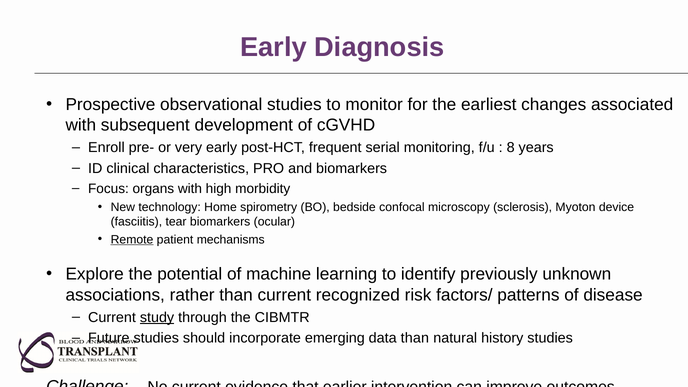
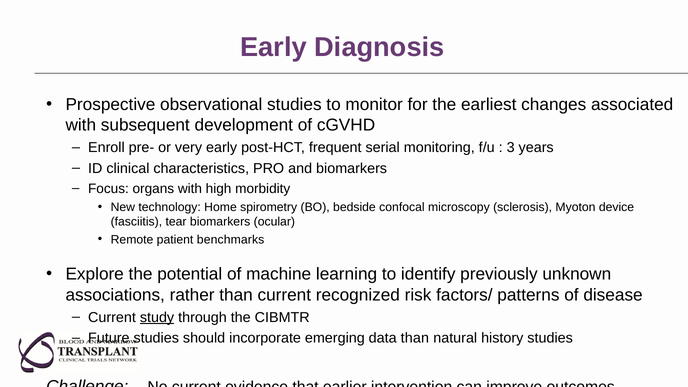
8: 8 -> 3 (511, 147)
Remote underline: present -> none (132, 239)
mechanisms: mechanisms -> benchmarks (231, 239)
